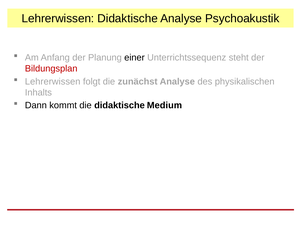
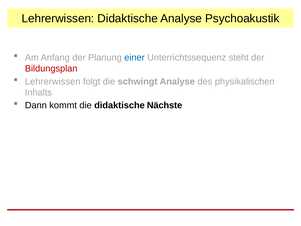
einer colour: black -> blue (134, 58)
zunächst: zunächst -> schwingt (138, 81)
Medium: Medium -> Nächste (165, 105)
